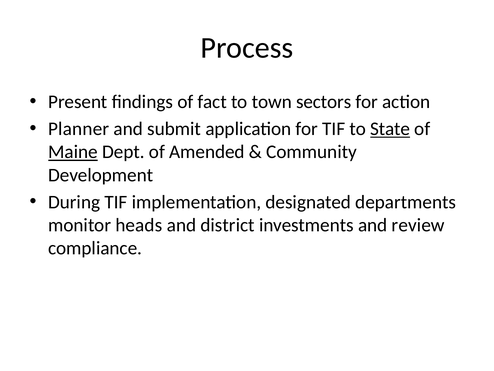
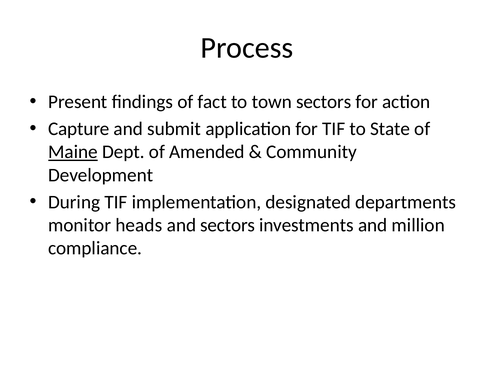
Planner: Planner -> Capture (79, 129)
State underline: present -> none (390, 129)
and district: district -> sectors (228, 225)
review: review -> million (418, 225)
